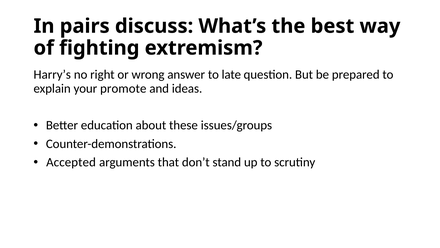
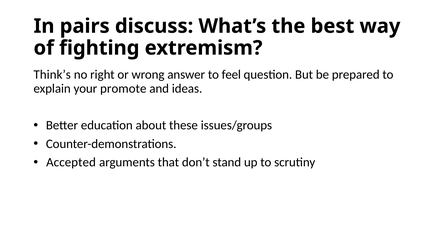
Harry’s: Harry’s -> Think’s (52, 74)
late: late -> feel (231, 74)
